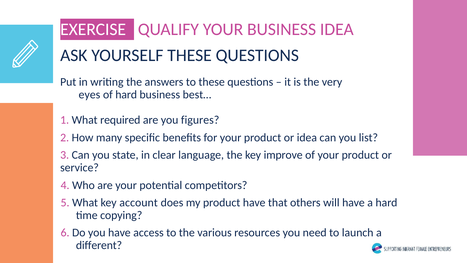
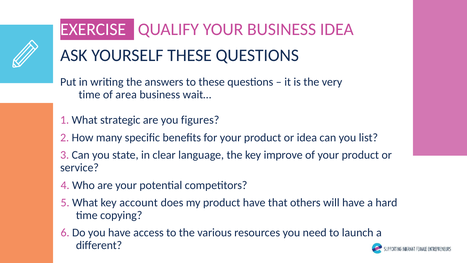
eyes: eyes -> time (90, 94)
of hard: hard -> area (126, 94)
best…: best… -> wait… (197, 94)
required: required -> strategic (120, 120)
